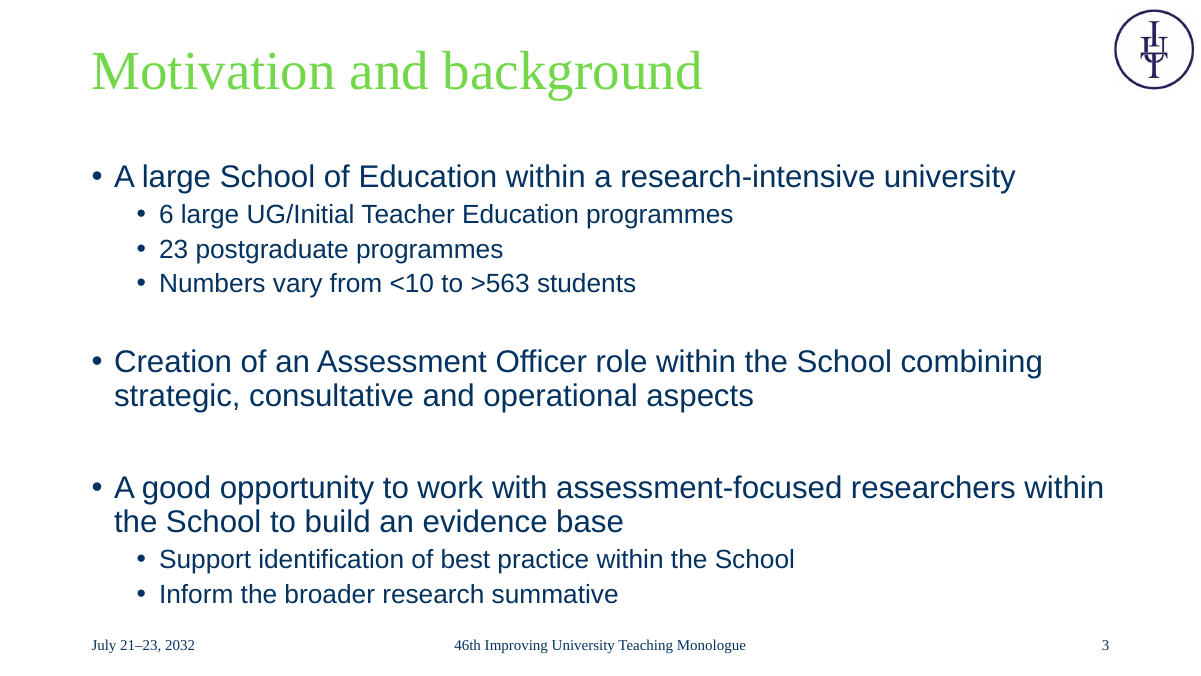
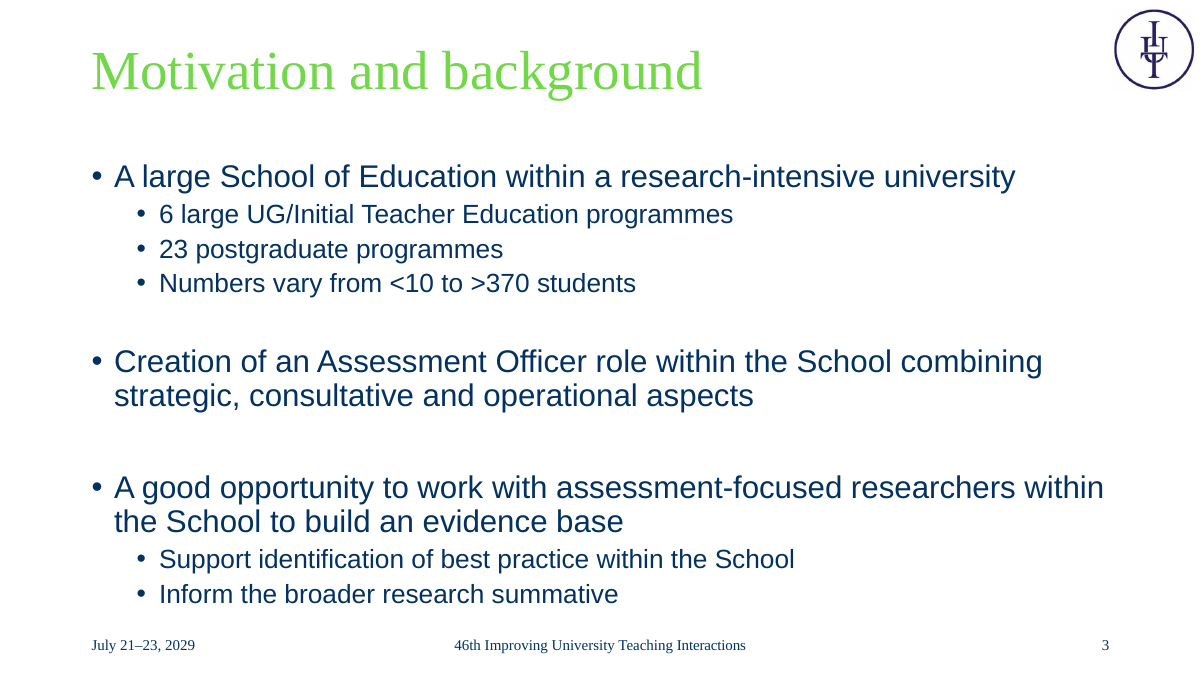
>563: >563 -> >370 (500, 284)
2032: 2032 -> 2029 (180, 645)
Monologue: Monologue -> Interactions (711, 645)
